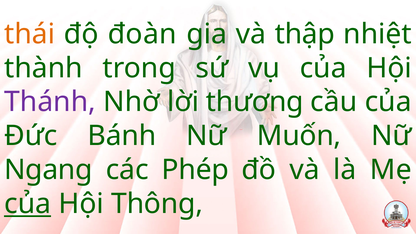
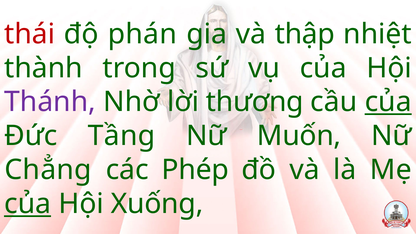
thái colour: orange -> red (30, 34)
đoàn: đoàn -> phán (142, 34)
của underline: none -> present (388, 102)
Bánh: Bánh -> Tầng (122, 136)
Ngang: Ngang -> Chẳng (48, 170)
Thông: Thông -> Xuống (157, 204)
